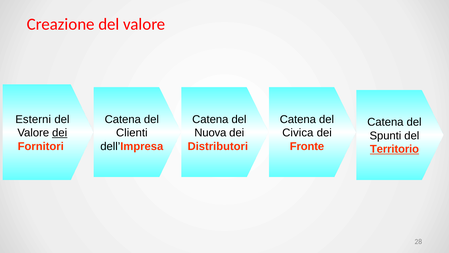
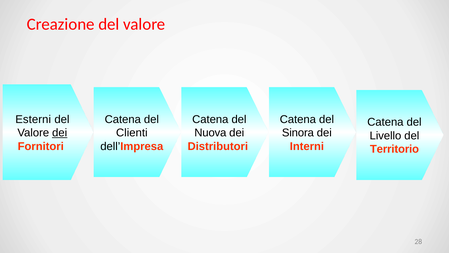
Civica: Civica -> Sinora (298, 133)
Spunti: Spunti -> Livello (385, 136)
Fronte: Fronte -> Interni (307, 146)
Territorio underline: present -> none (394, 149)
